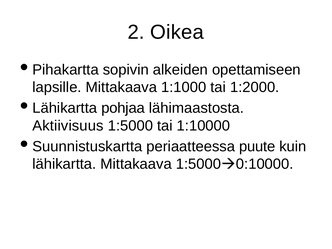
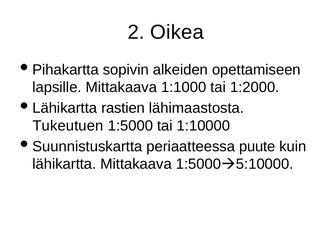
pohjaa: pohjaa -> rastien (123, 108)
Aktiivisuus: Aktiivisuus -> Tukeutuen (68, 126)
0:10000: 0:10000 -> 5:10000 (265, 164)
